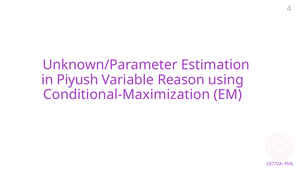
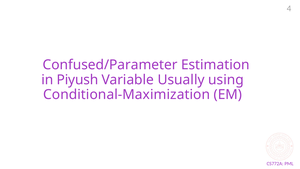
Unknown/Parameter: Unknown/Parameter -> Confused/Parameter (110, 65)
Reason: Reason -> Usually (181, 80)
